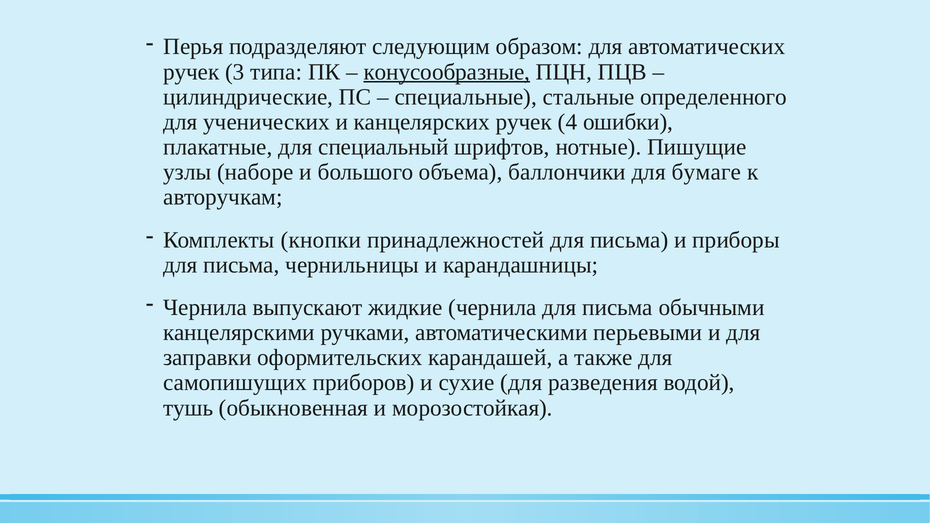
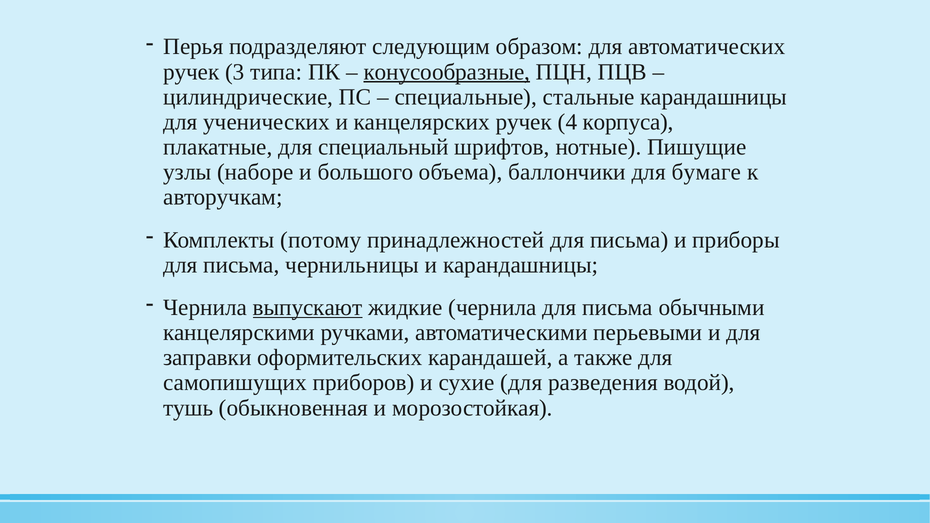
стальные определенного: определенного -> карандашницы (714, 97)
ошибки: ошибки -> корпуса (628, 122)
кнопки: кнопки -> потому (321, 240)
выпускают underline: none -> present (308, 308)
